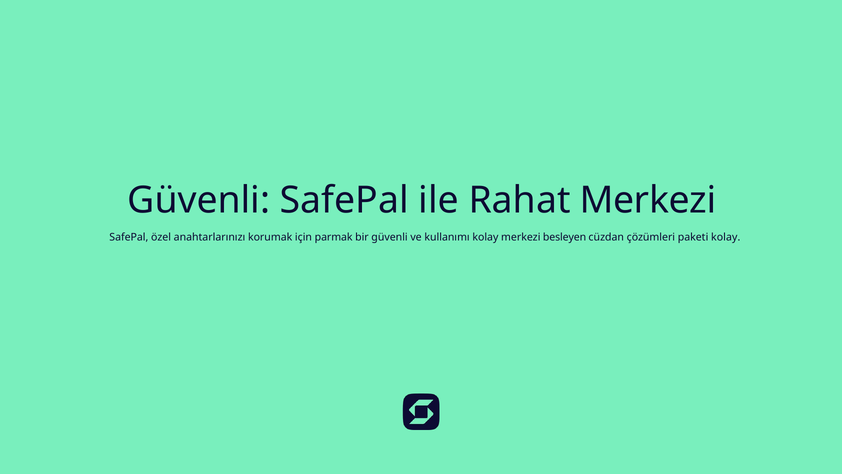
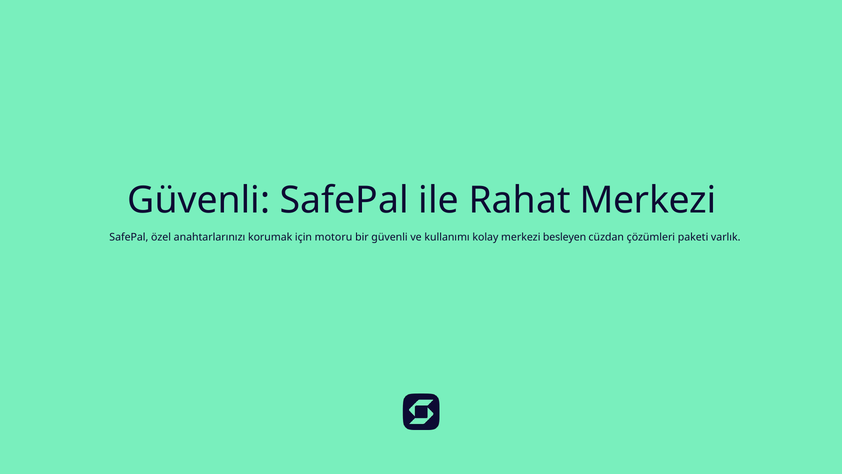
parmak: parmak -> motoru (334, 237)
paketi kolay: kolay -> varlık (726, 237)
